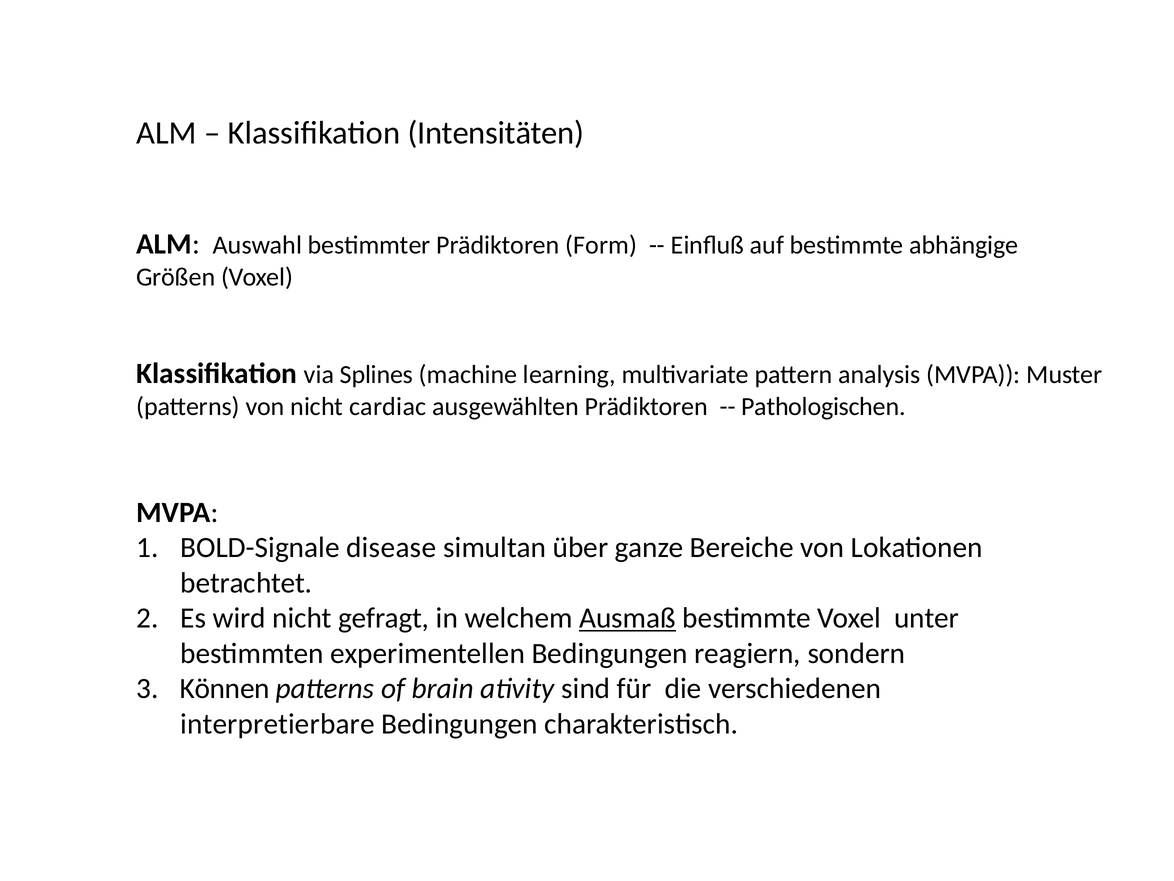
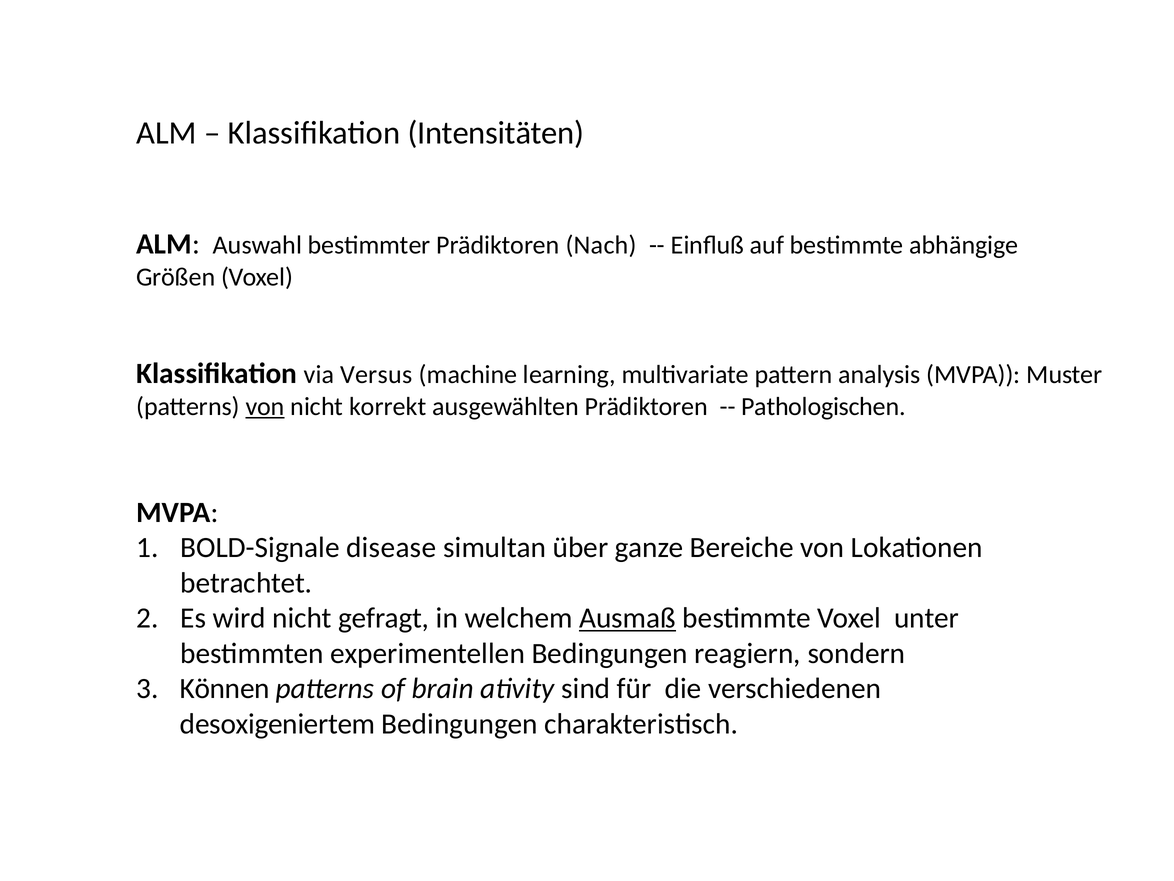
Form: Form -> Nach (601, 245)
Splines: Splines -> Versus (376, 374)
von underline: none -> present (265, 406)
cardiac: cardiac -> korrekt (388, 406)
interpretierbare: interpretierbare -> desoxigeniertem (278, 723)
